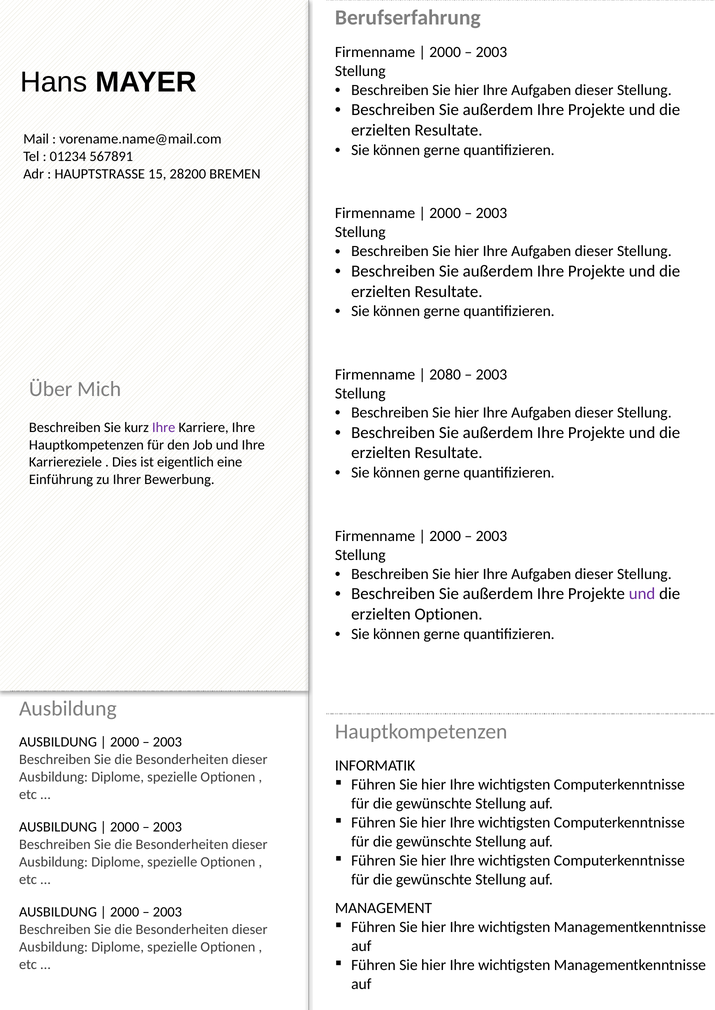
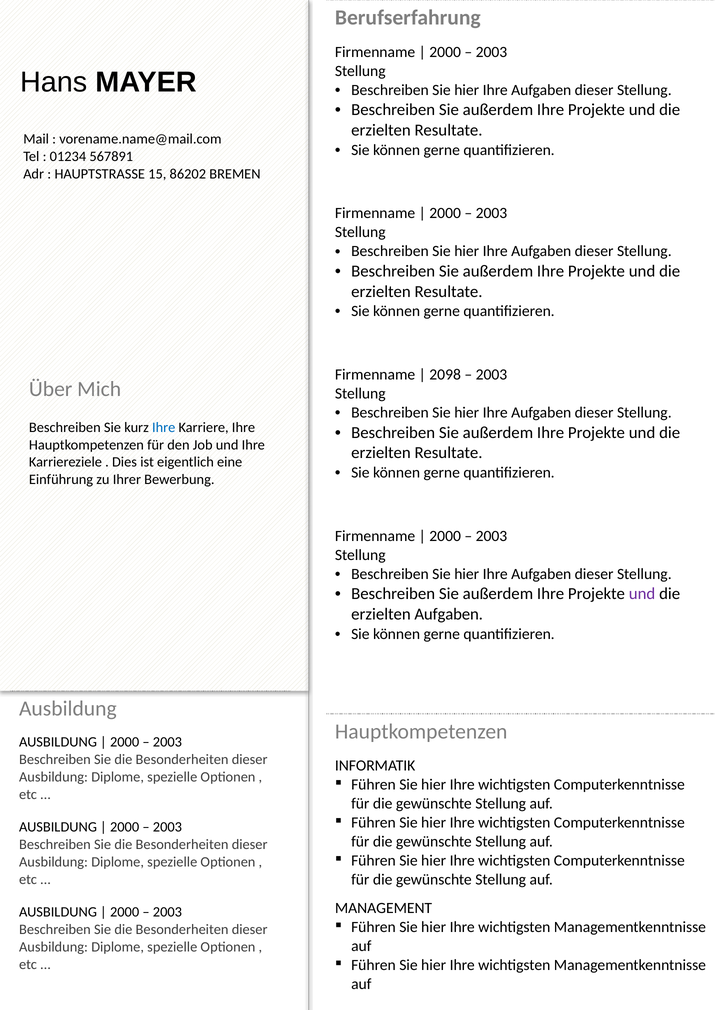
28200: 28200 -> 86202 (188, 174)
2080: 2080 -> 2098 (445, 375)
Ihre colour: purple -> blue (164, 428)
erzielten Optionen: Optionen -> Aufgaben (449, 615)
